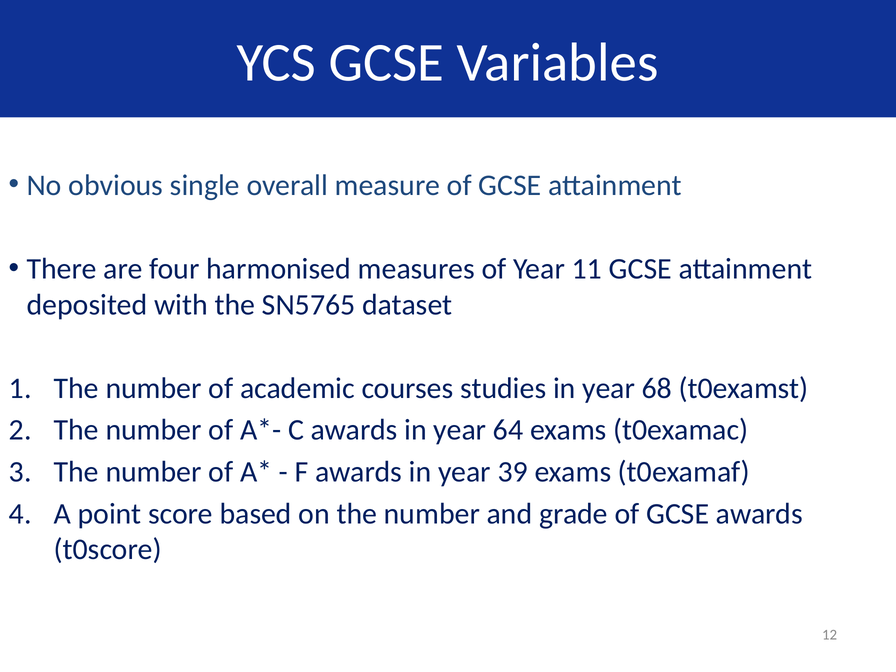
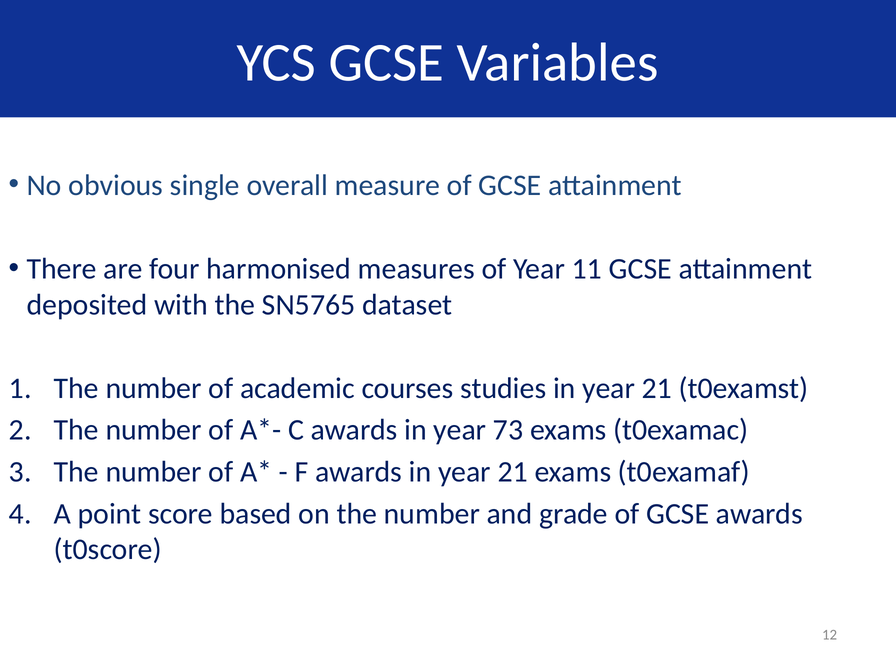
studies in year 68: 68 -> 21 (657, 388)
64: 64 -> 73 (508, 430)
awards in year 39: 39 -> 21 (513, 472)
